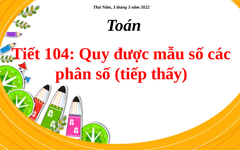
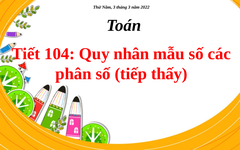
được: được -> nhân (131, 54)
